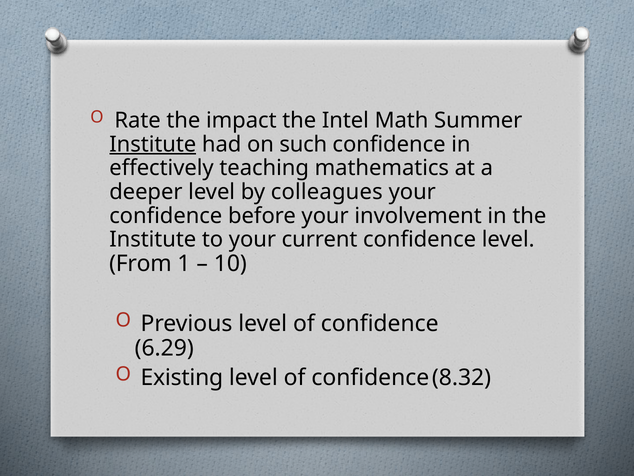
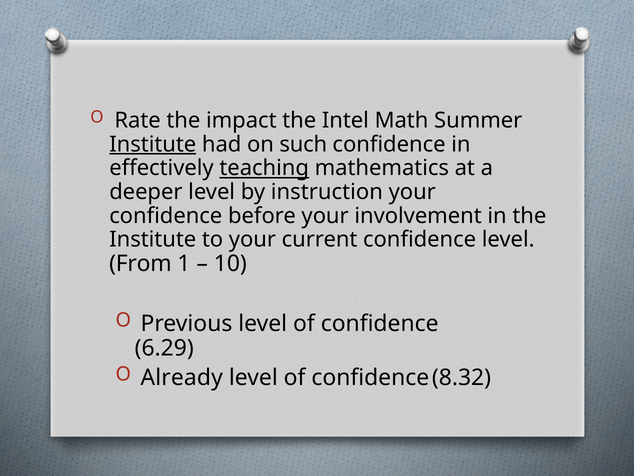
teaching underline: none -> present (264, 168)
colleagues: colleagues -> instruction (327, 192)
Existing: Existing -> Already (182, 377)
